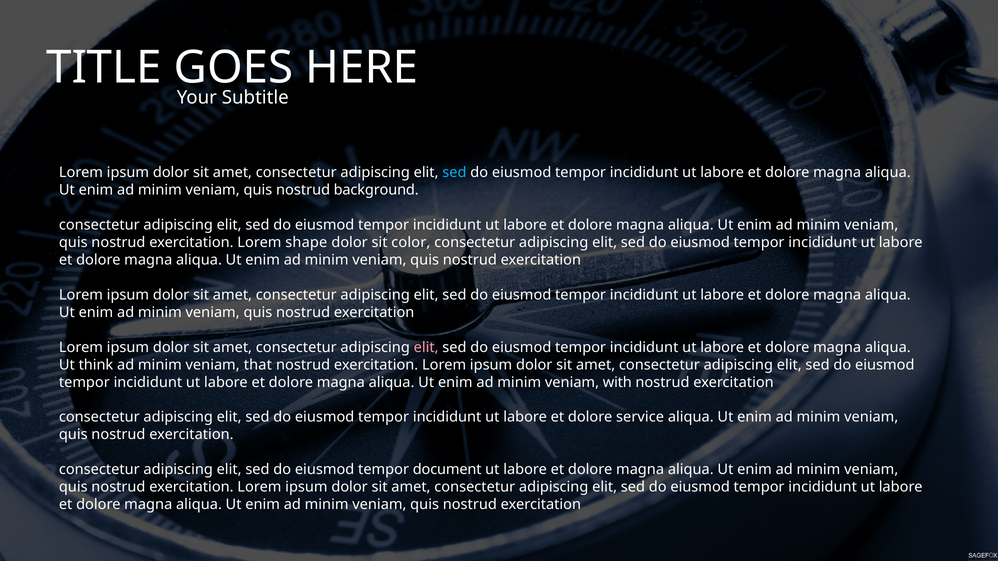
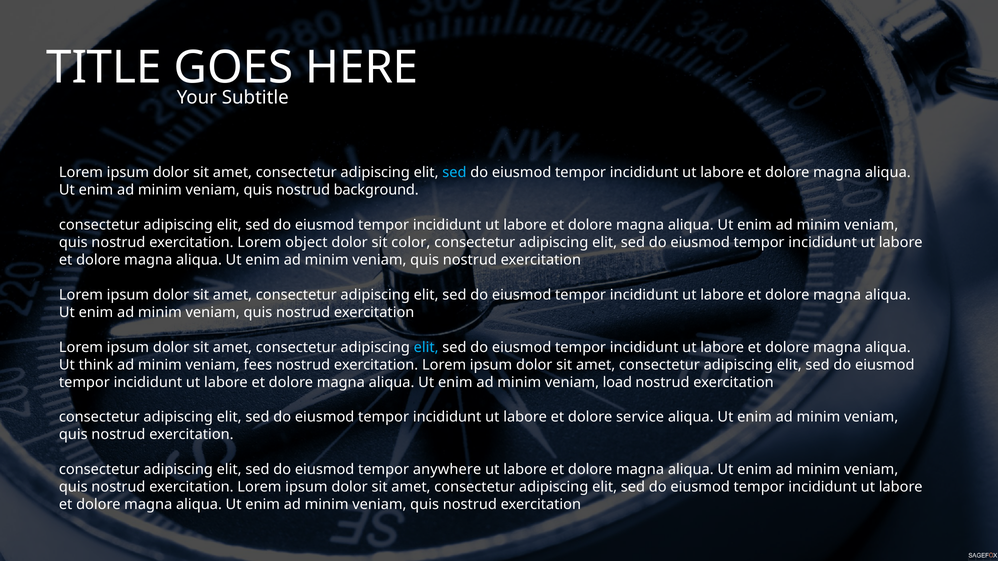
shape: shape -> object (306, 243)
elit colour: pink -> light blue (426, 348)
that: that -> fees (258, 365)
with: with -> load (617, 382)
document: document -> anywhere (447, 470)
